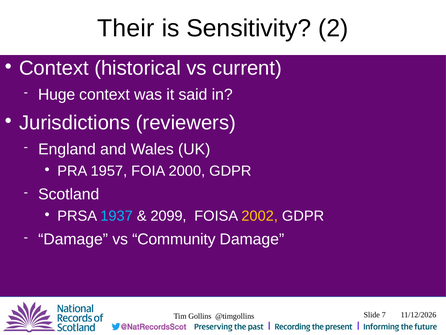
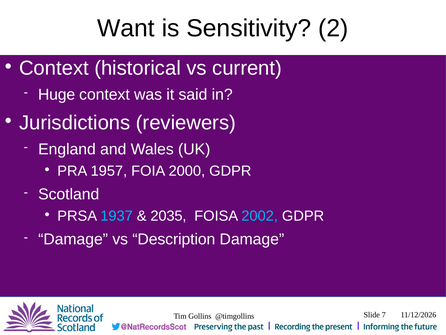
Their: Their -> Want (126, 28)
2099: 2099 -> 2035 (168, 216)
2002 colour: yellow -> light blue (260, 216)
Community: Community -> Description (174, 239)
